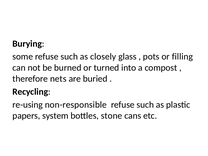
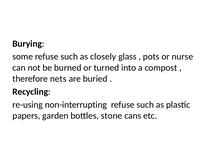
filling: filling -> nurse (182, 57)
non-responsible: non-responsible -> non-interrupting (76, 105)
system: system -> garden (55, 116)
